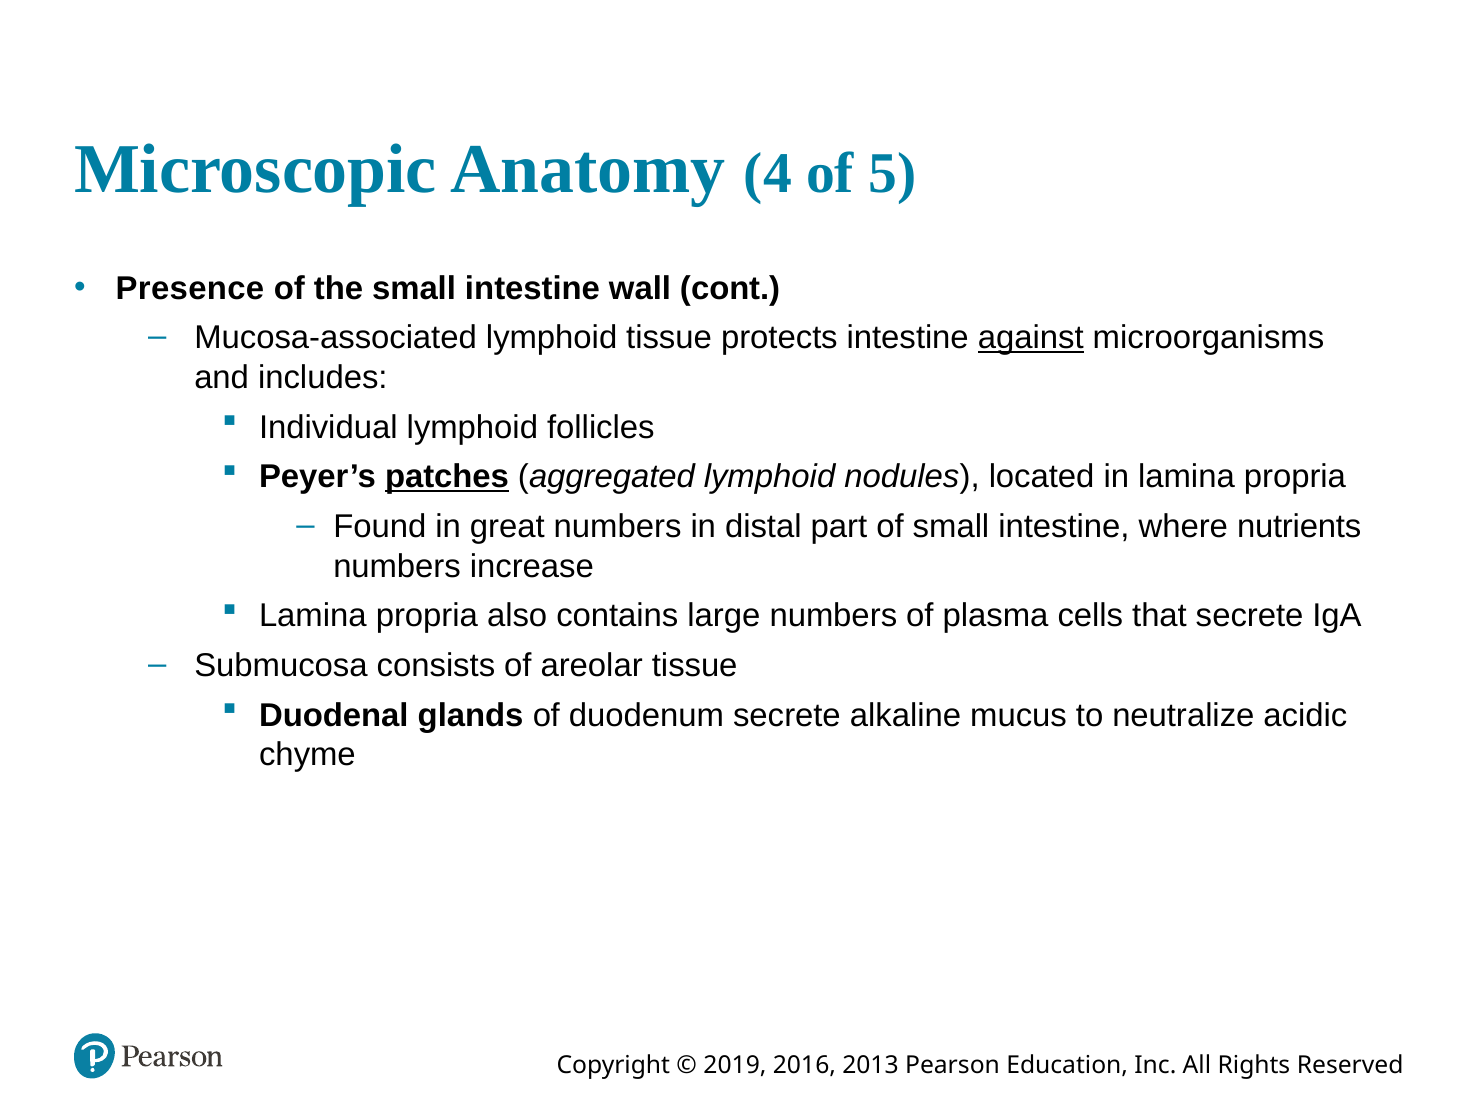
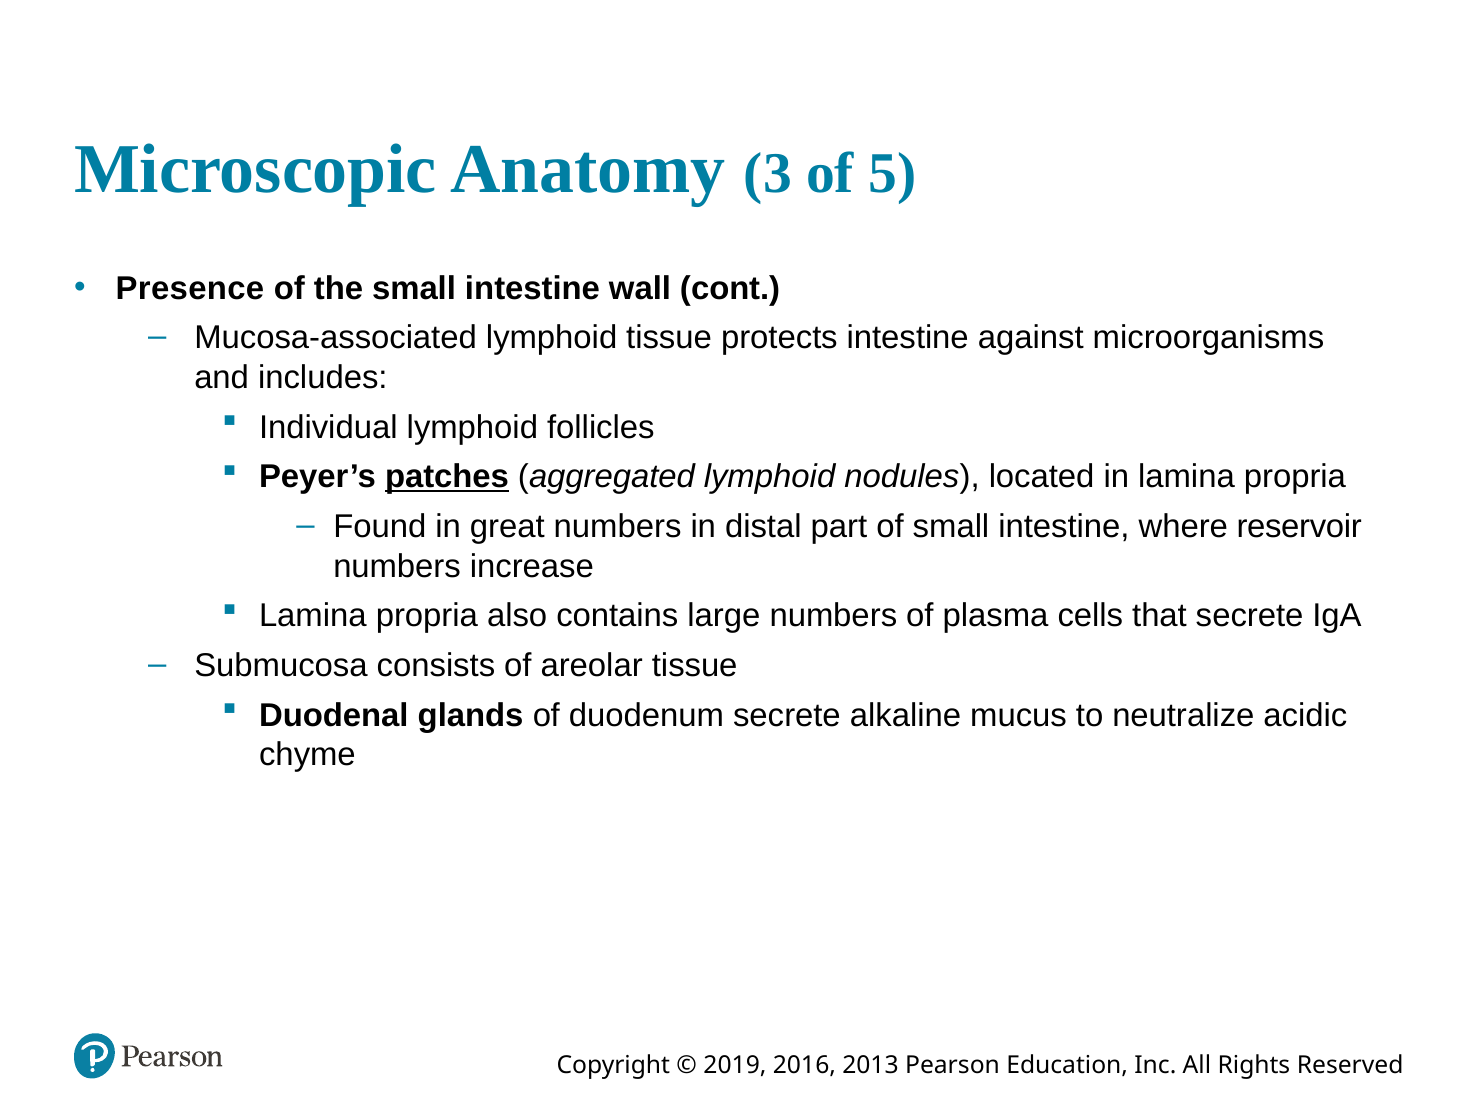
4: 4 -> 3 (768, 174)
against underline: present -> none (1031, 338)
nutrients: nutrients -> reservoir (1299, 527)
